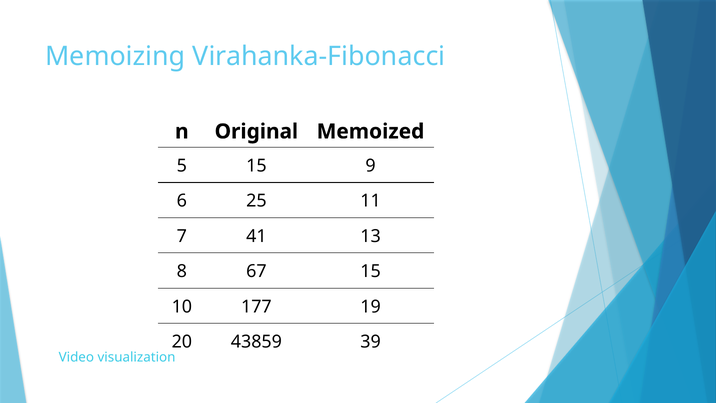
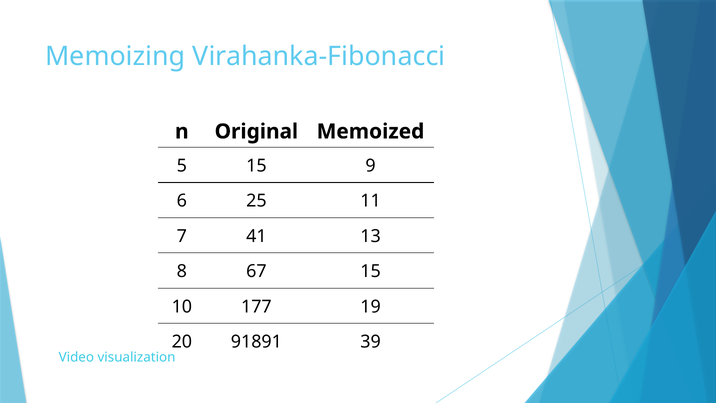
43859: 43859 -> 91891 (256, 342)
